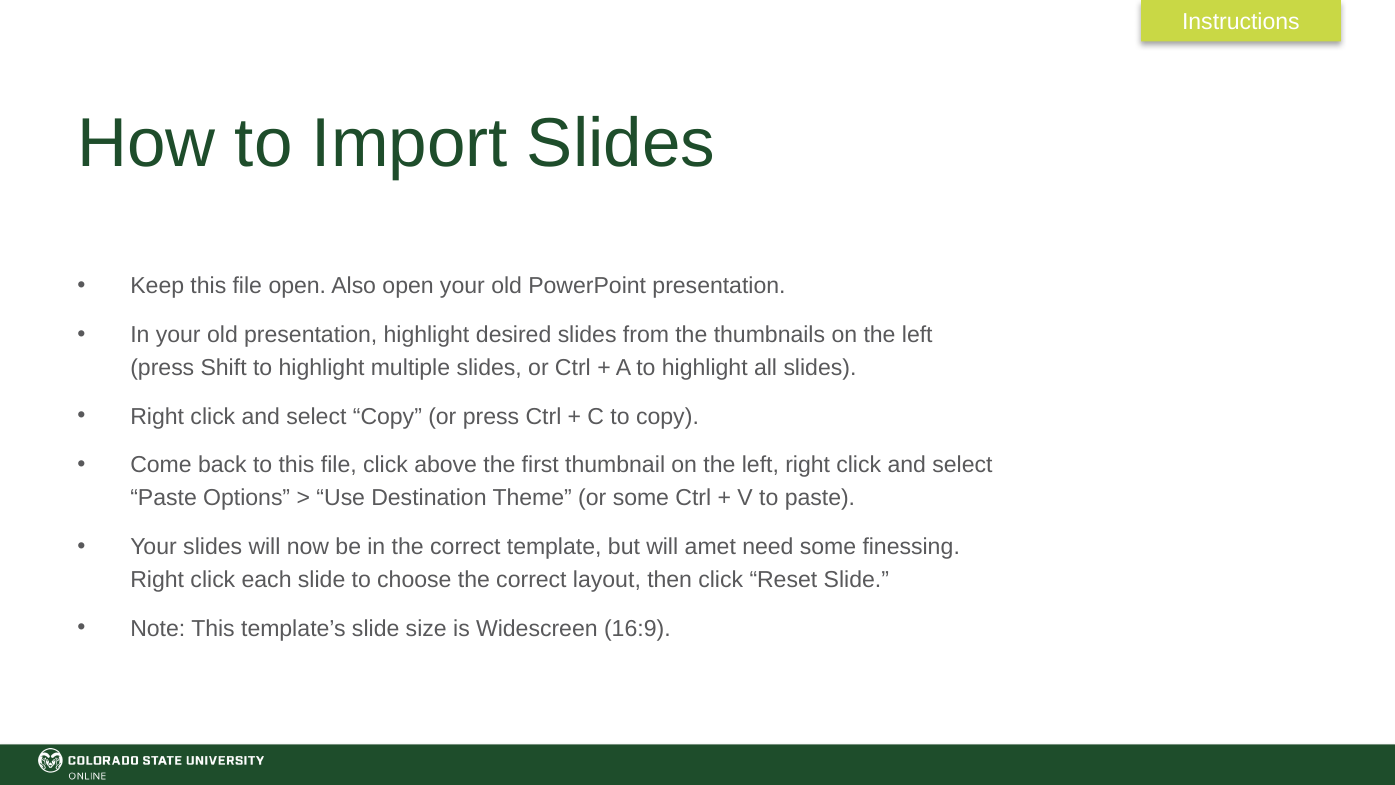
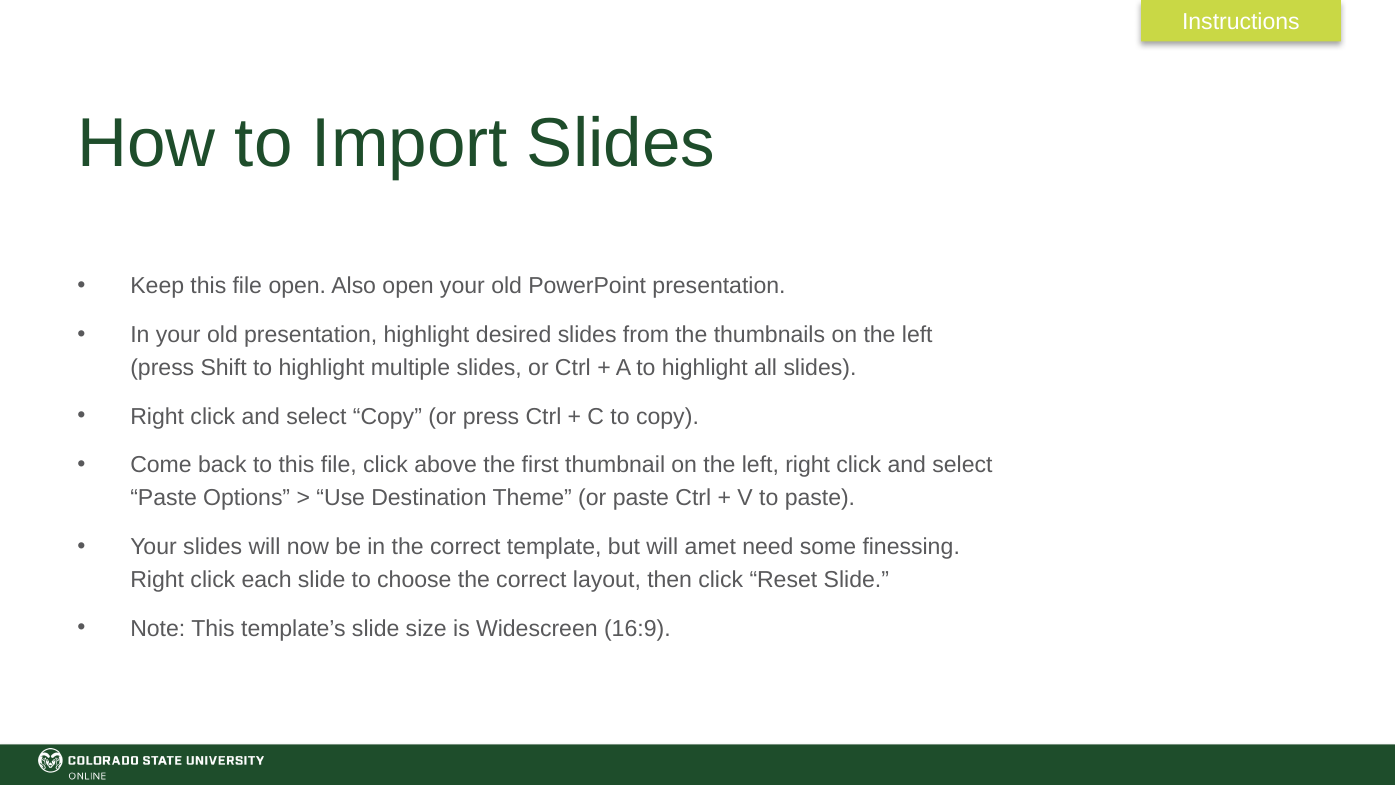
or some: some -> paste (641, 498)
